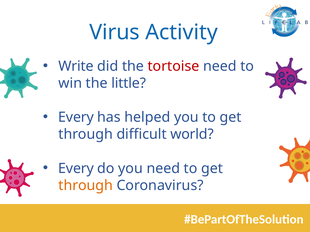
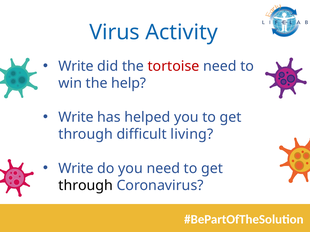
little: little -> help (129, 83)
Every: Every -> Write (76, 118)
world: world -> living (192, 135)
Every: Every -> Write (76, 169)
through colour: orange -> black (86, 186)
